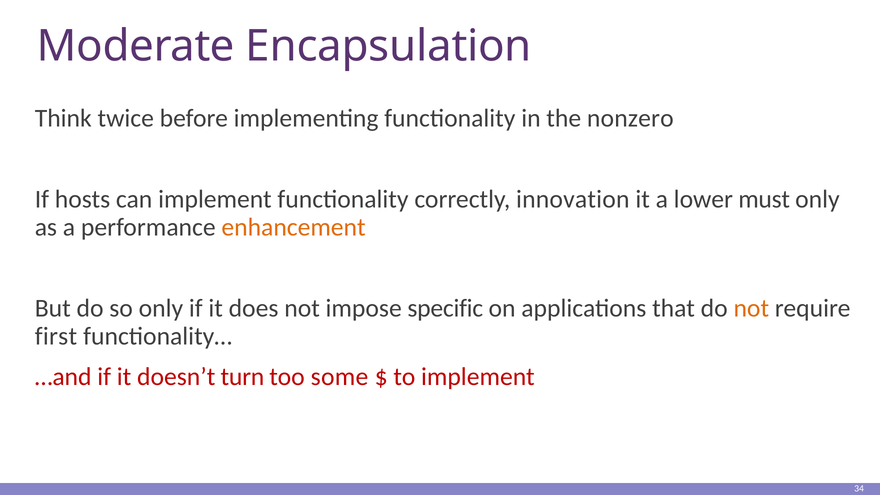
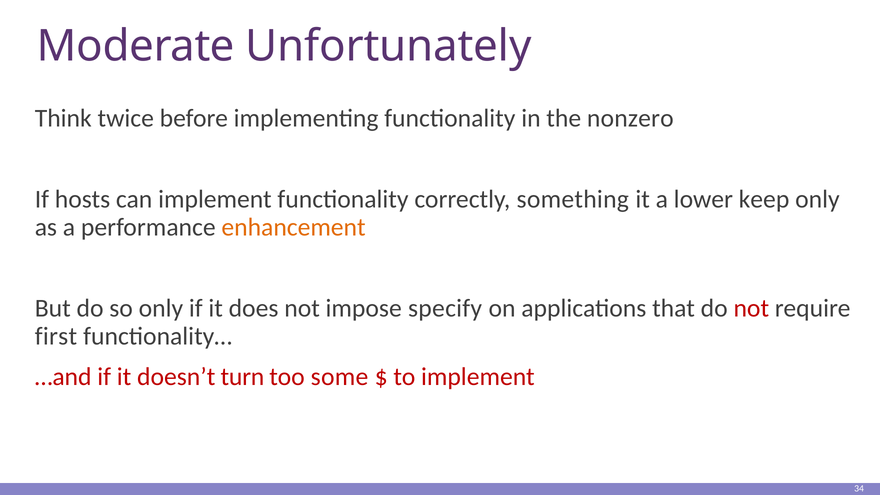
Encapsulation: Encapsulation -> Unfortunately (389, 46)
innovation: innovation -> something (573, 199)
must: must -> keep (764, 199)
specific: specific -> specify (445, 308)
not colour: orange -> red (751, 308)
